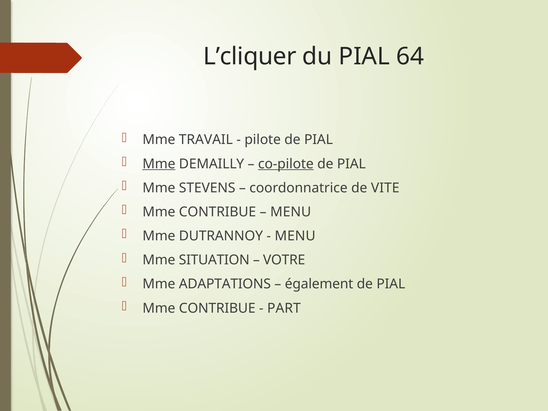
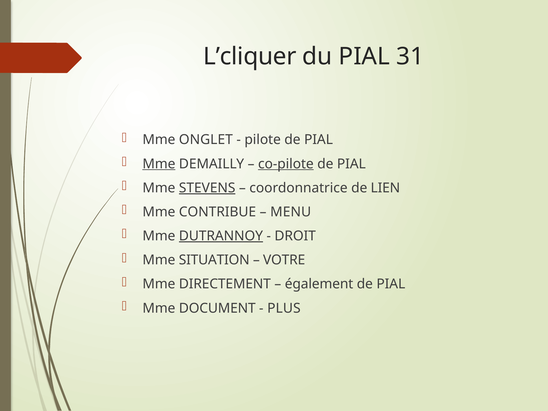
64: 64 -> 31 (410, 56)
TRAVAIL: TRAVAIL -> ONGLET (206, 140)
STEVENS underline: none -> present (207, 188)
VITE: VITE -> LIEN (385, 188)
DUTRANNOY underline: none -> present (221, 236)
MENU: MENU -> DROIT (295, 236)
ADAPTATIONS: ADAPTATIONS -> DIRECTEMENT (225, 284)
CONTRIBUE: CONTRIBUE -> DOCUMENT (217, 308)
PART: PART -> PLUS (284, 308)
